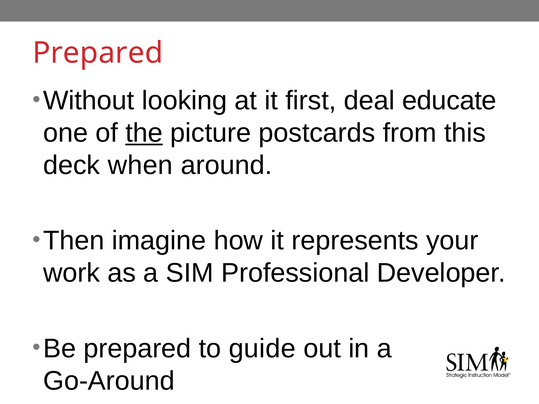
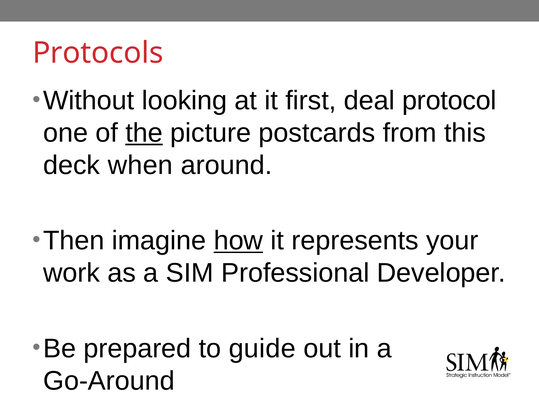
Prepared: Prepared -> Protocols (98, 53)
educate: educate -> protocol (449, 101)
how underline: none -> present (238, 241)
